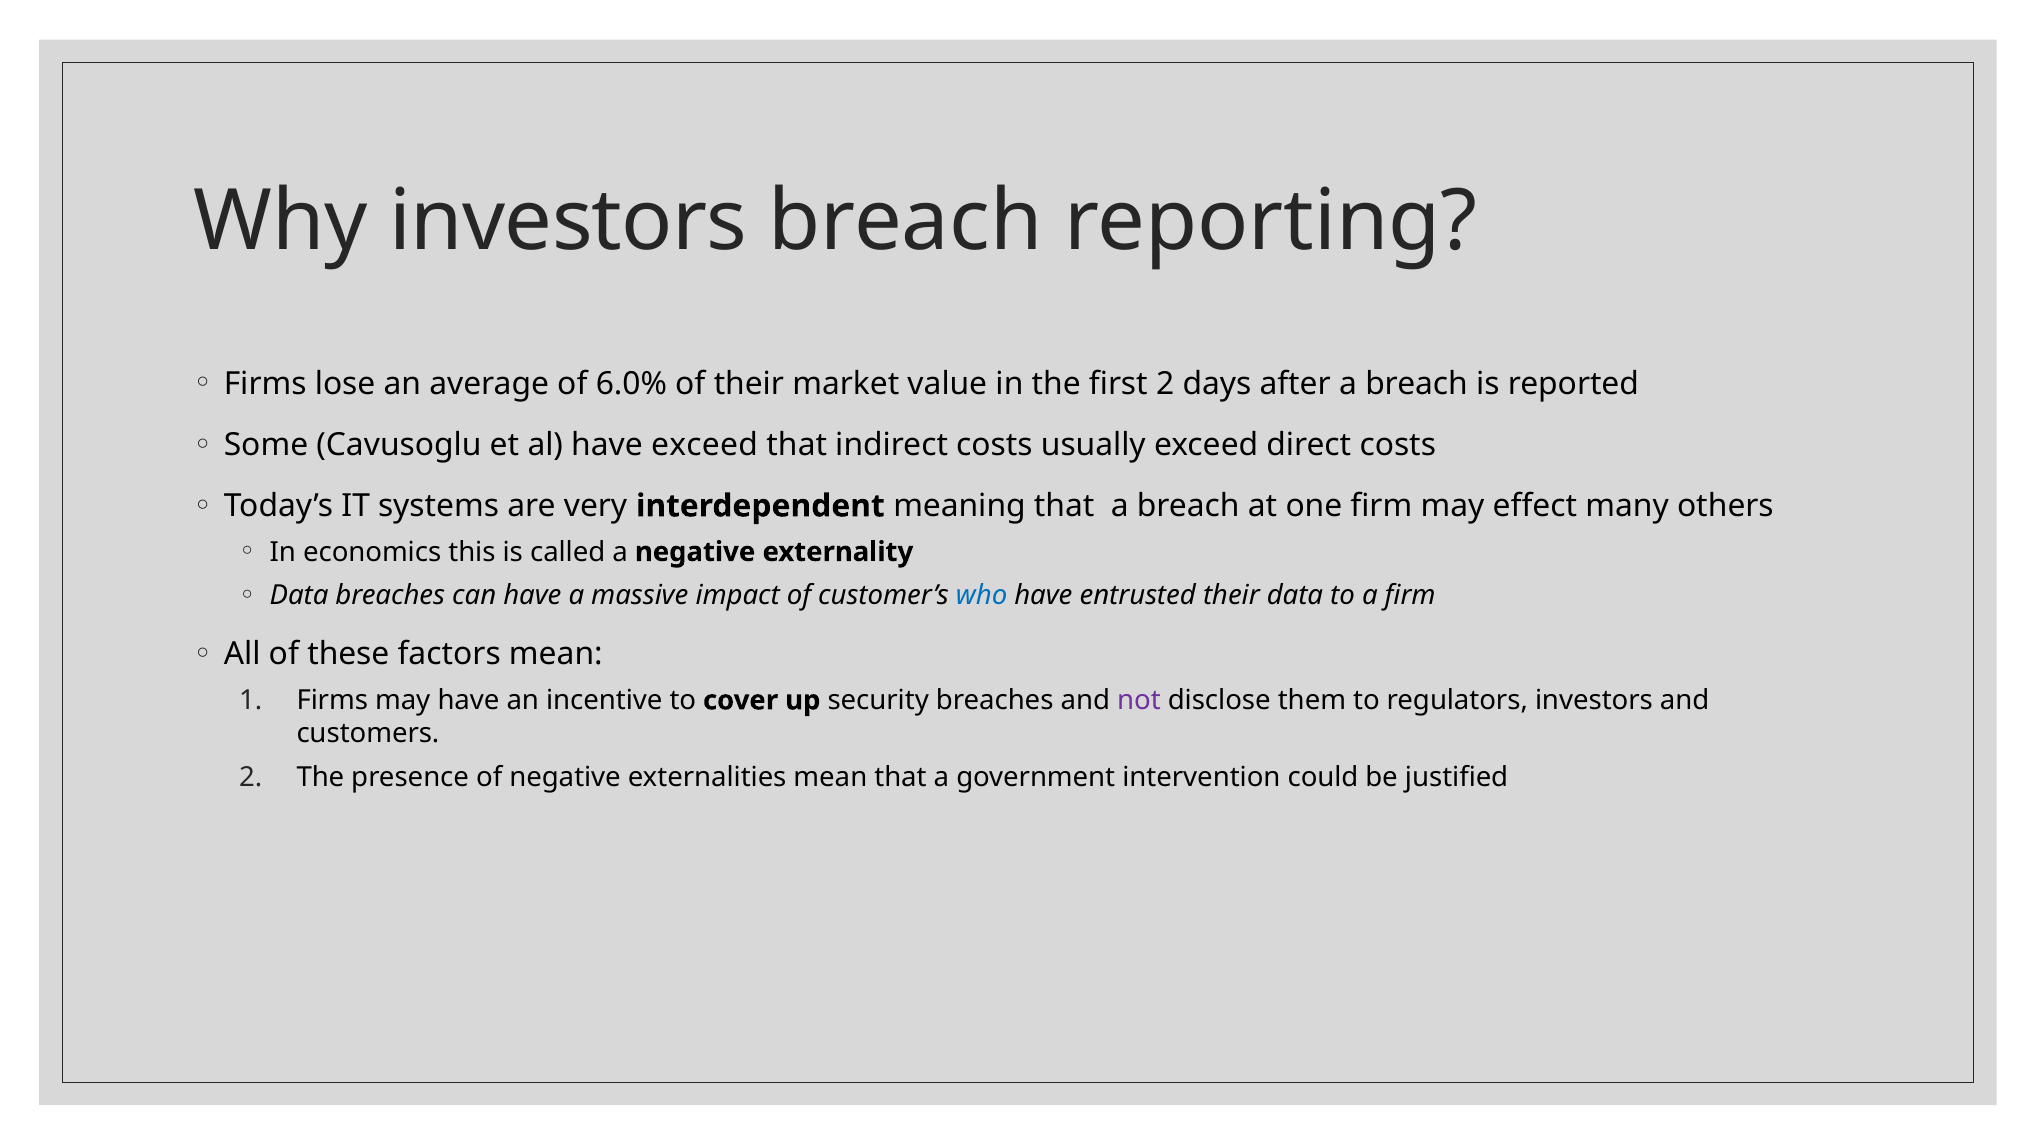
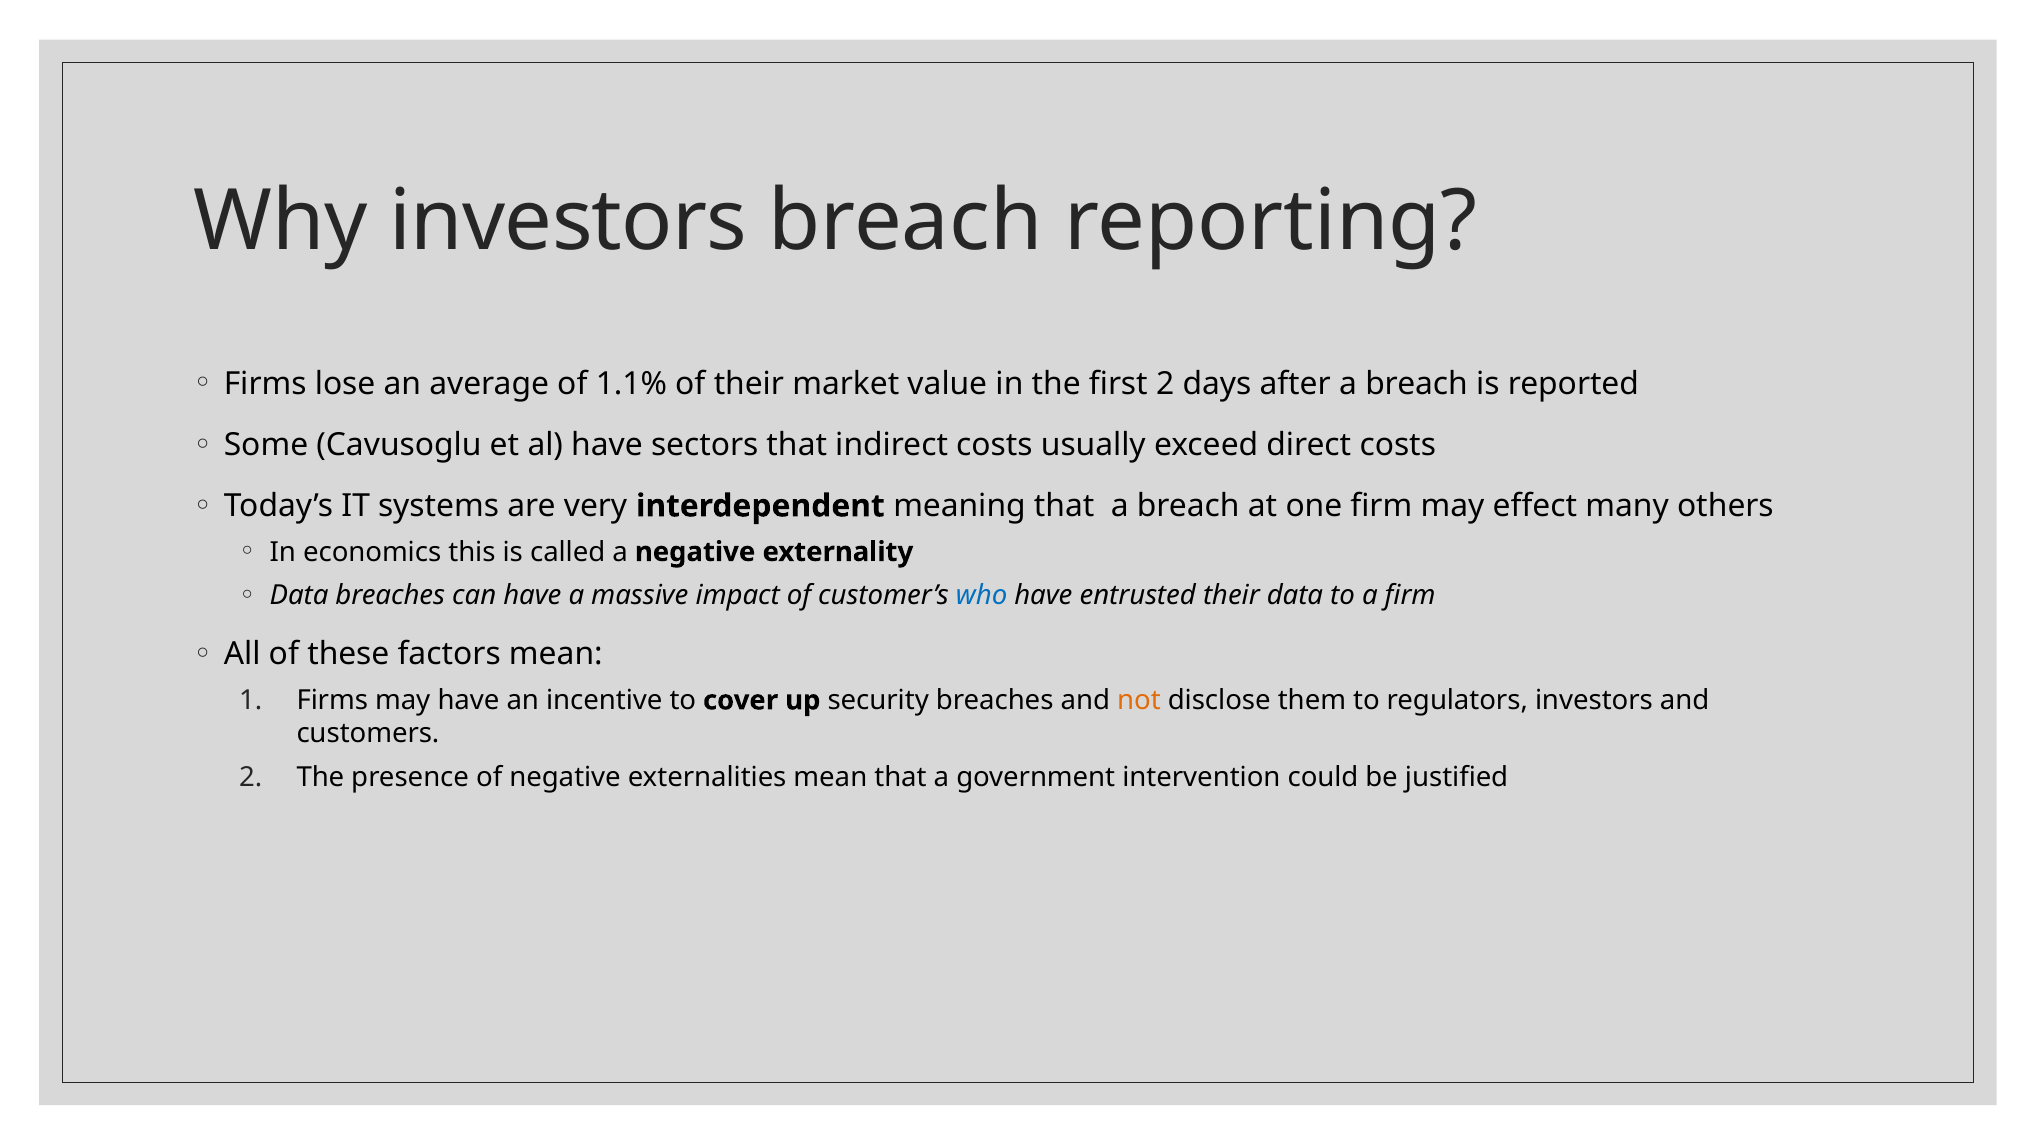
6.0%: 6.0% -> 1.1% (631, 384)
have exceed: exceed -> sectors (705, 445)
not colour: purple -> orange (1139, 701)
